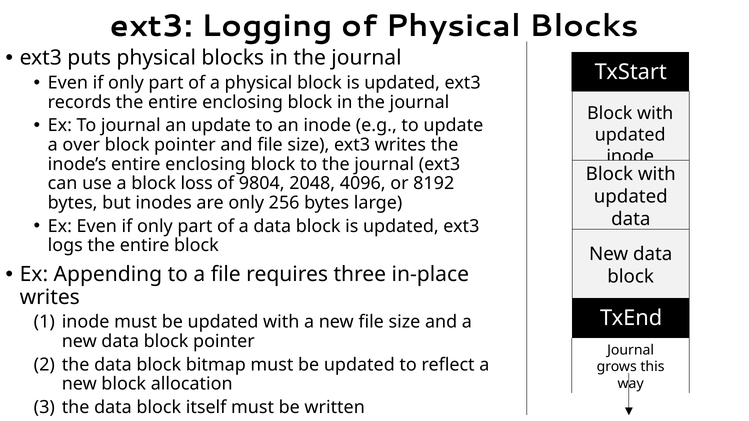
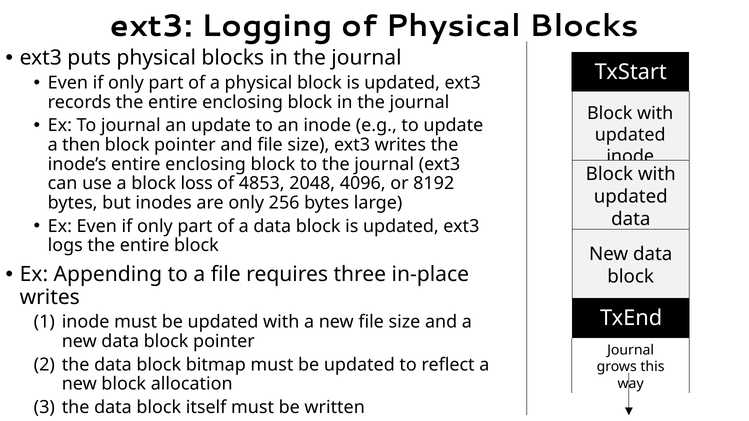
over: over -> then (81, 145)
9804: 9804 -> 4853 (262, 184)
